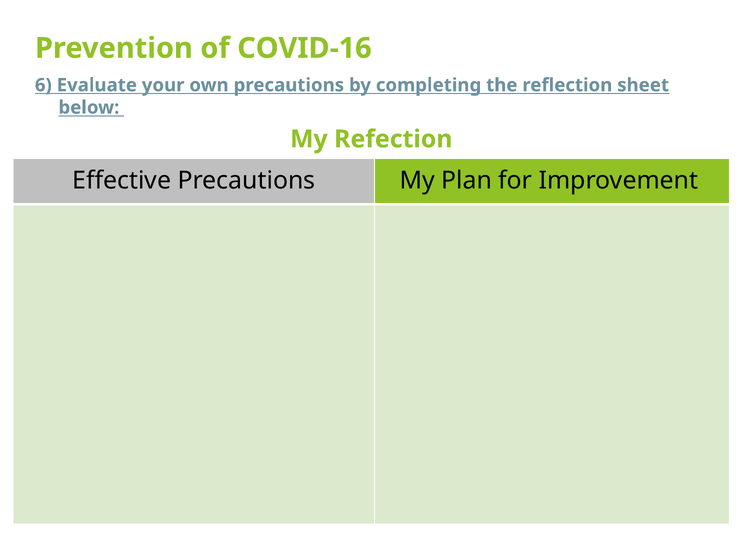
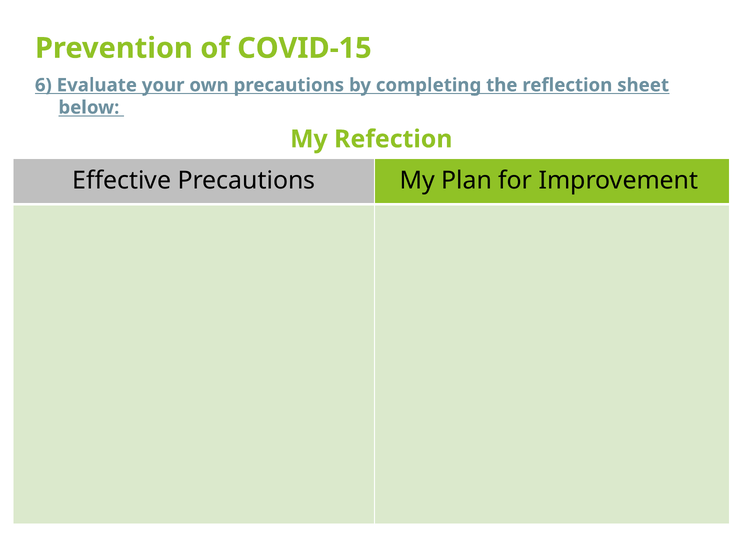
COVID-16: COVID-16 -> COVID-15 (304, 48)
